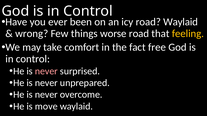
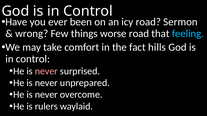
road Waylaid: Waylaid -> Sermon (180, 22)
feeling colour: yellow -> light blue (188, 34)
free: free -> hills (157, 47)
move: move -> rulers (46, 107)
